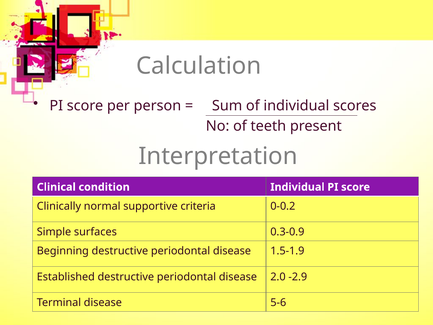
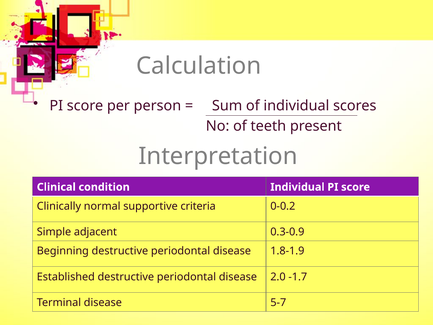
surfaces: surfaces -> adjacent (95, 232)
1.5-1.9: 1.5-1.9 -> 1.8-1.9 (287, 251)
-2.9: -2.9 -> -1.7 (298, 277)
5-6: 5-6 -> 5-7 (278, 302)
